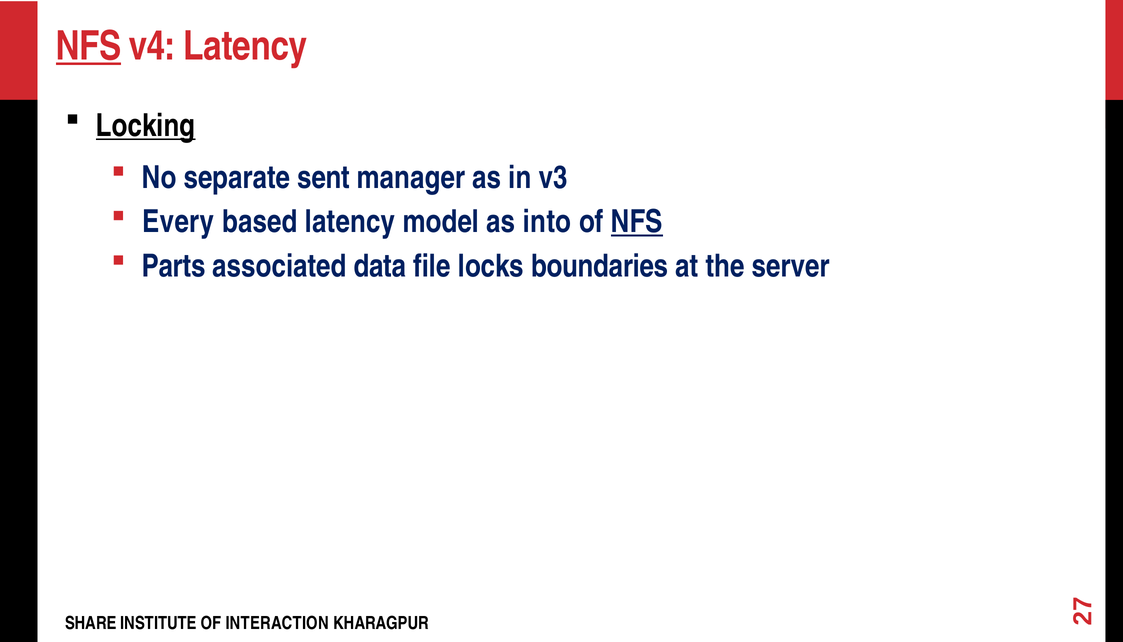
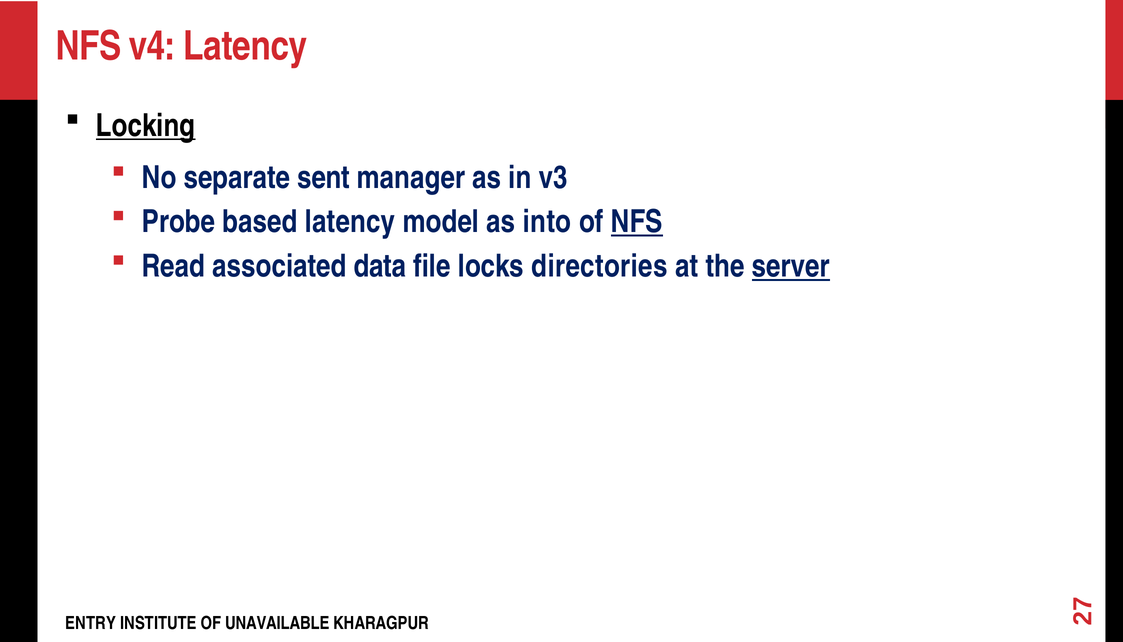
NFS underline: present -> none (89, 46)
Every: Every -> Probe (178, 222)
Parts: Parts -> Read (173, 266)
boundaries: boundaries -> directories (599, 266)
server underline: none -> present (791, 266)
SHARE: SHARE -> ENTRY (91, 623)
INTERACTION: INTERACTION -> UNAVAILABLE (277, 623)
